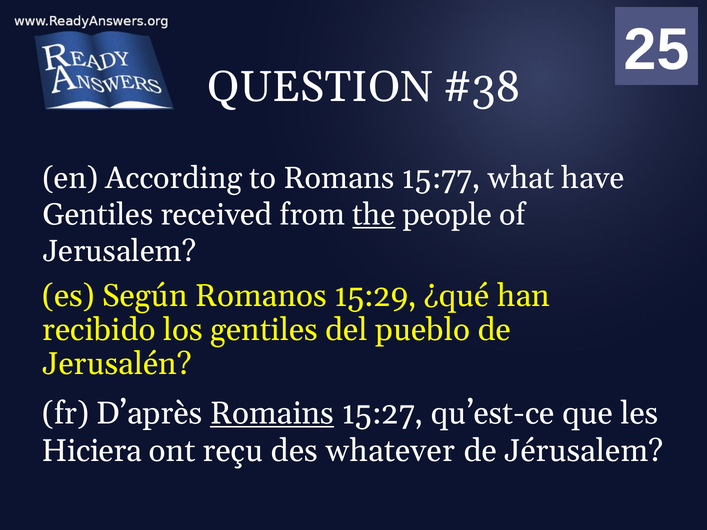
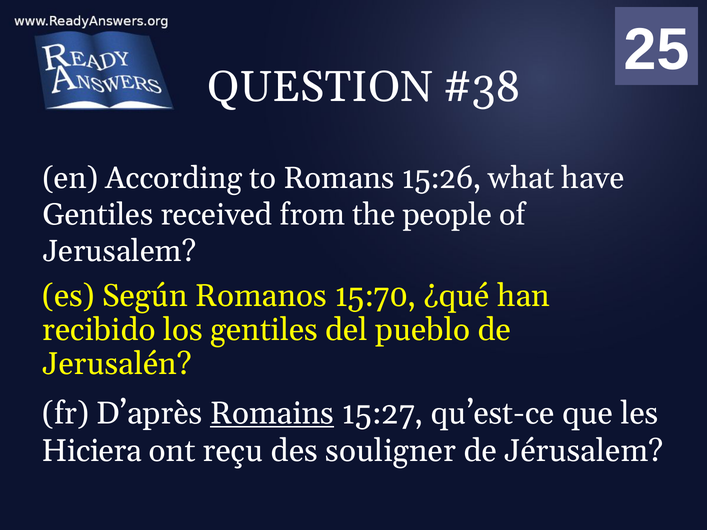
15:77: 15:77 -> 15:26 (442, 178)
the underline: present -> none (374, 215)
15:29: 15:29 -> 15:70 (375, 296)
whatever: whatever -> souligner (391, 451)
